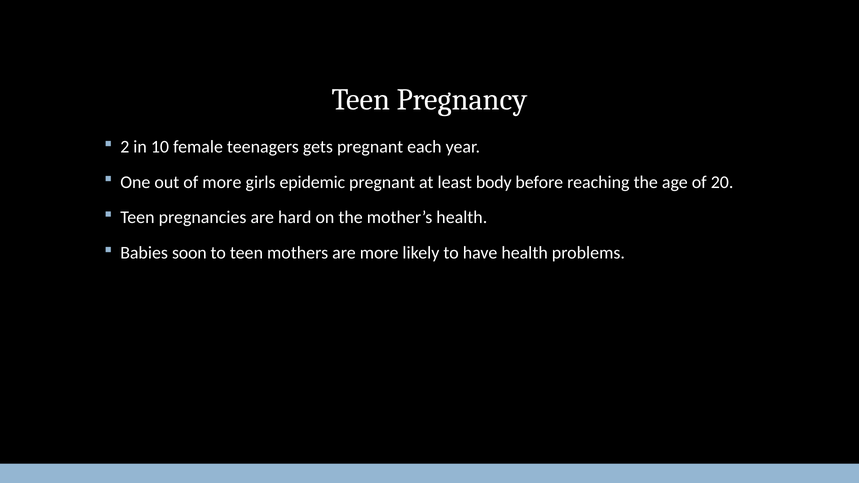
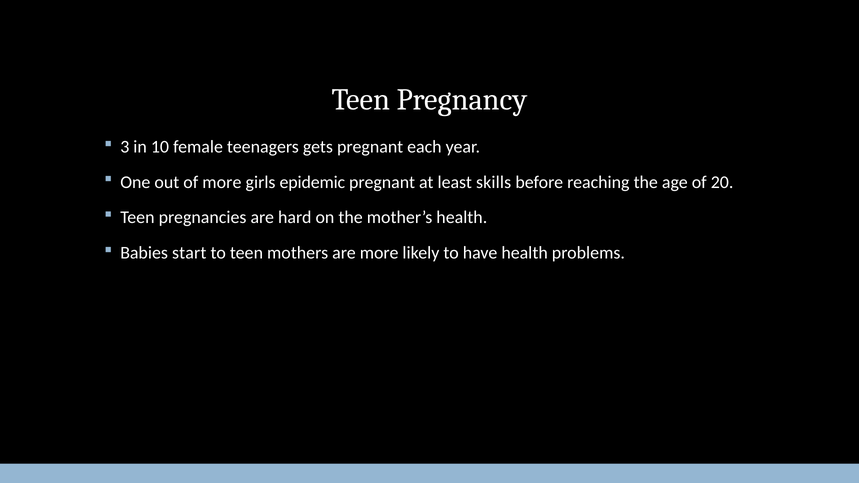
2: 2 -> 3 (125, 147)
body: body -> skills (494, 182)
soon: soon -> start (189, 253)
